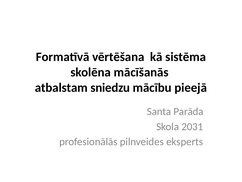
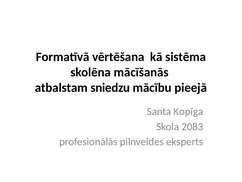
Parāda: Parāda -> Kopīga (188, 111)
2031: 2031 -> 2083 (192, 126)
